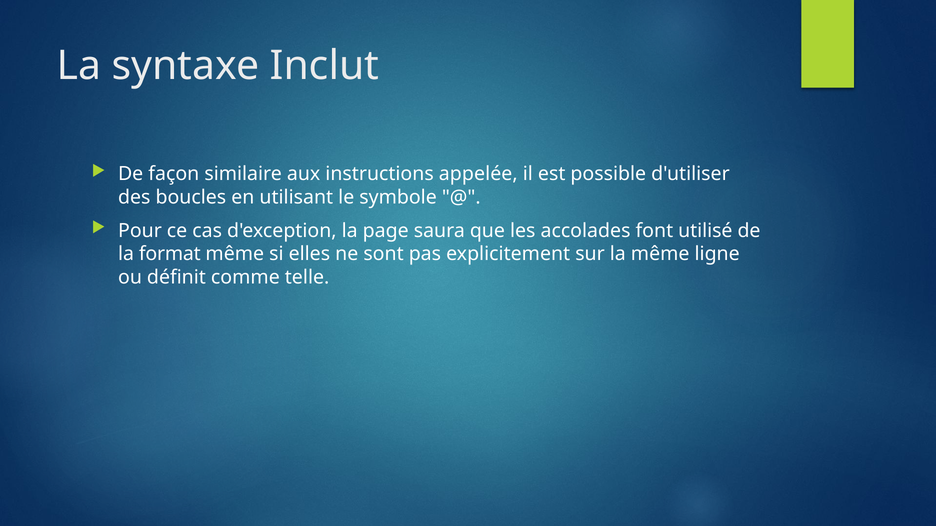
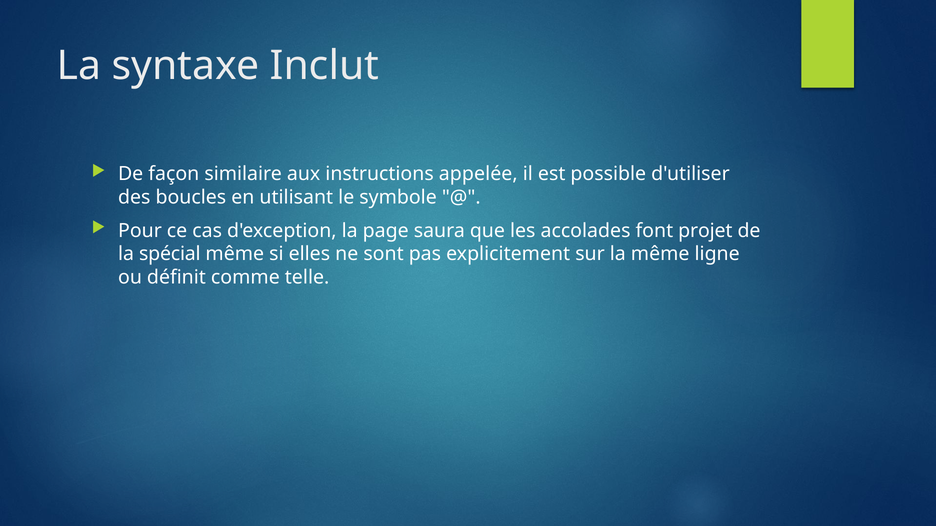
utilisé: utilisé -> projet (705, 231)
format: format -> spécial (170, 254)
